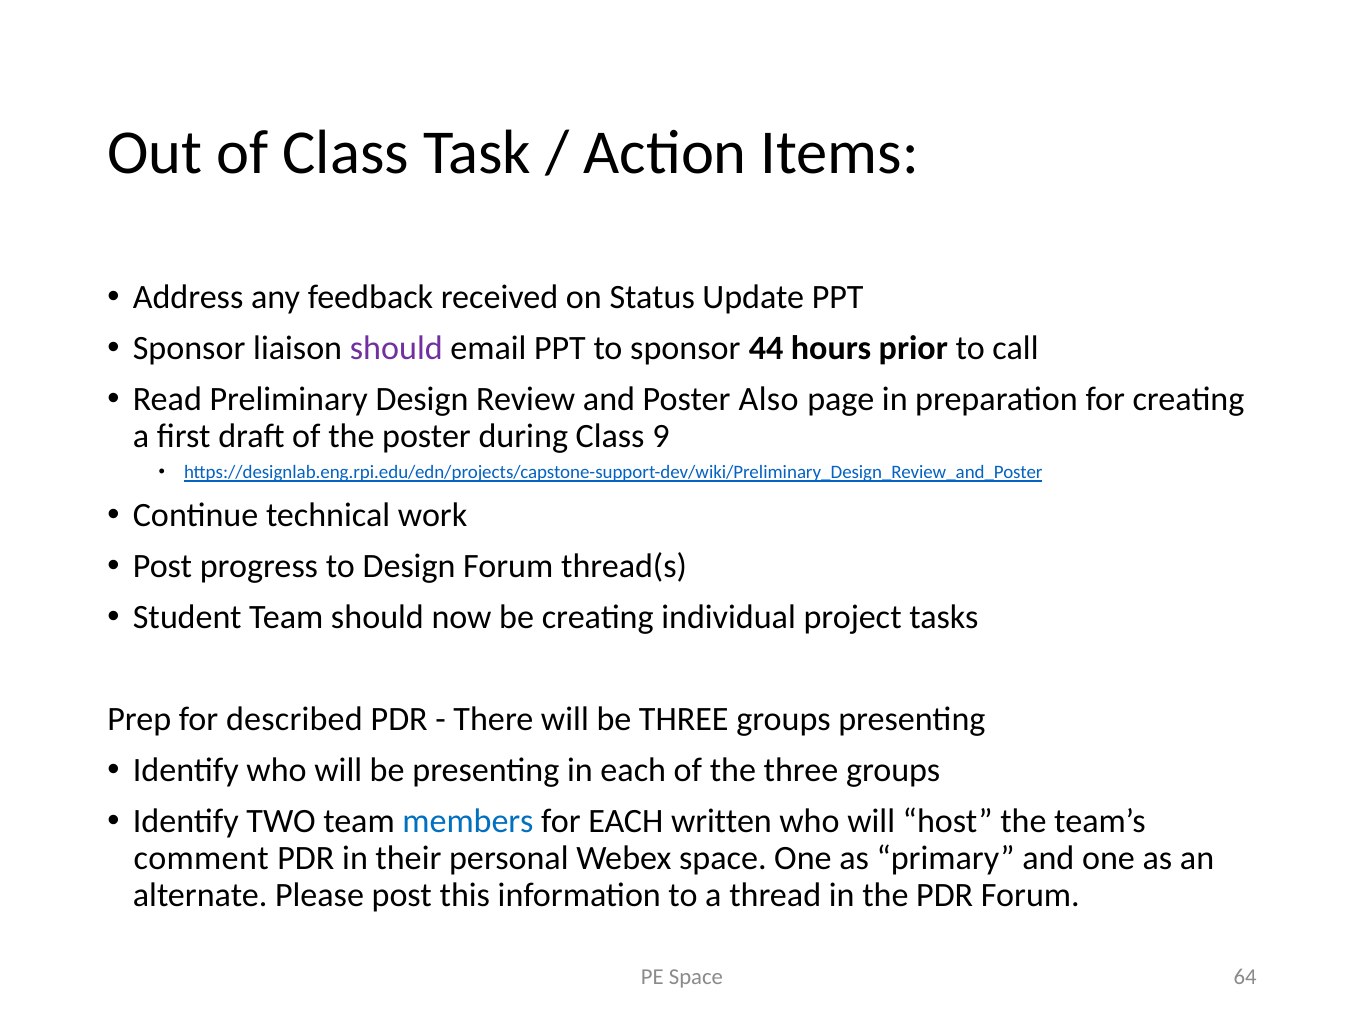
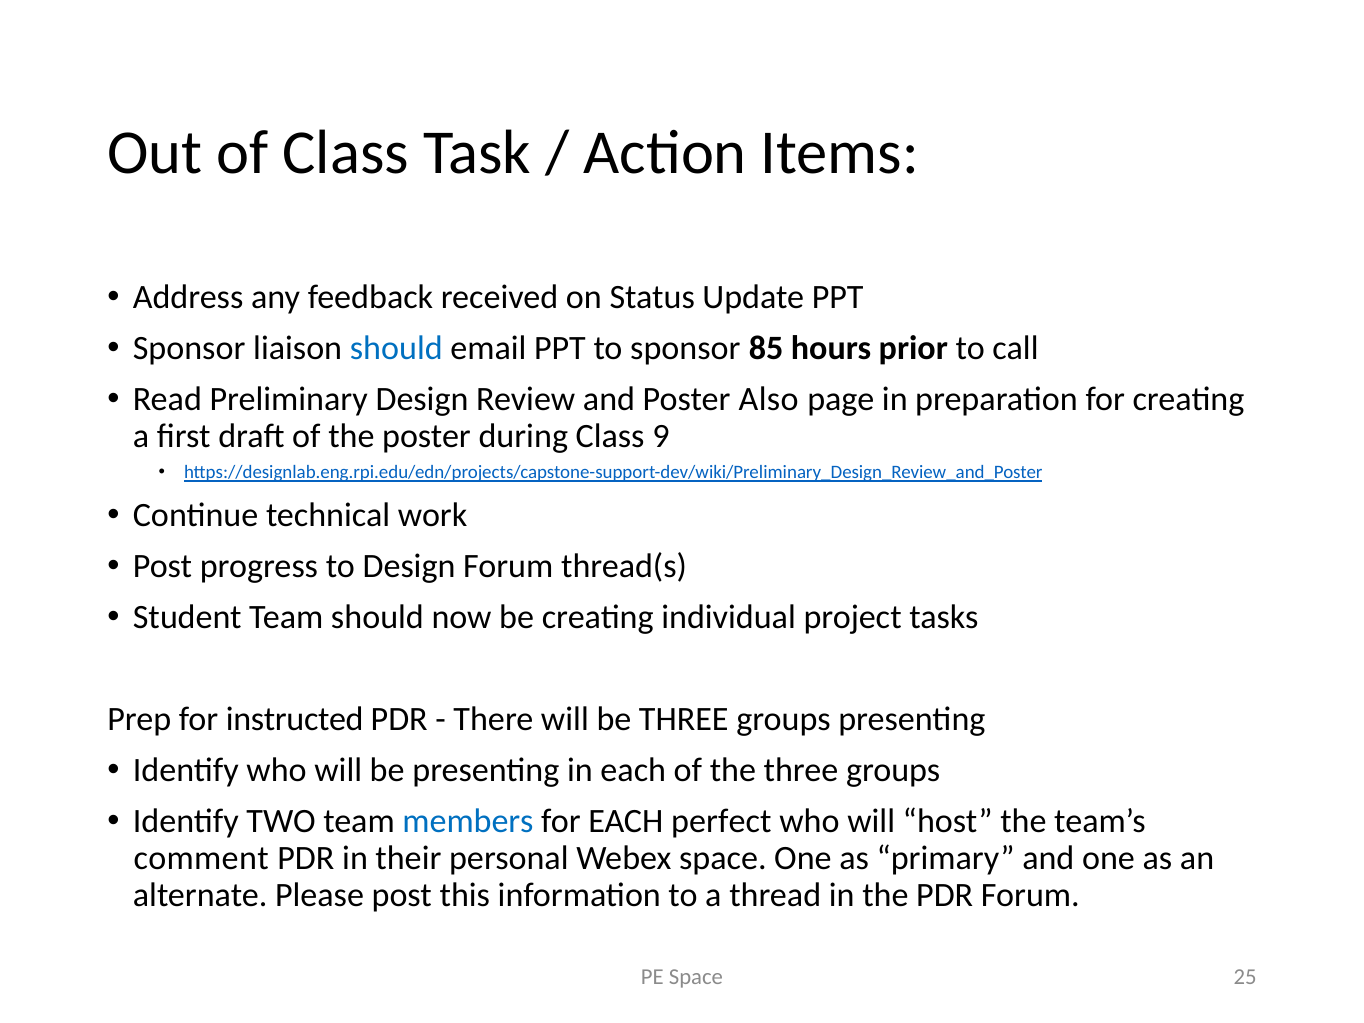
should colour: purple -> blue (396, 348)
44: 44 -> 85 (766, 348)
described: described -> instructed (295, 719)
written: written -> perfect (721, 822)
64: 64 -> 25 (1245, 977)
